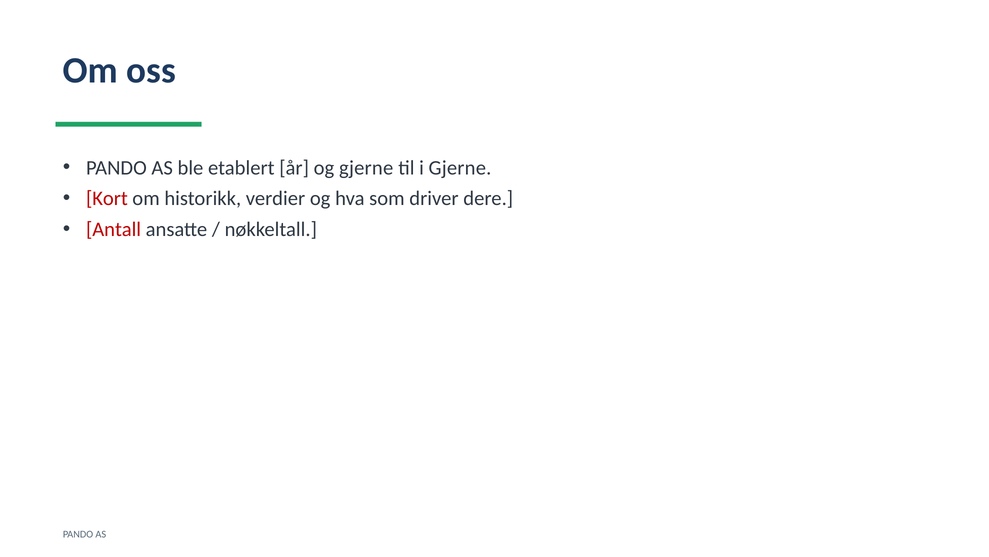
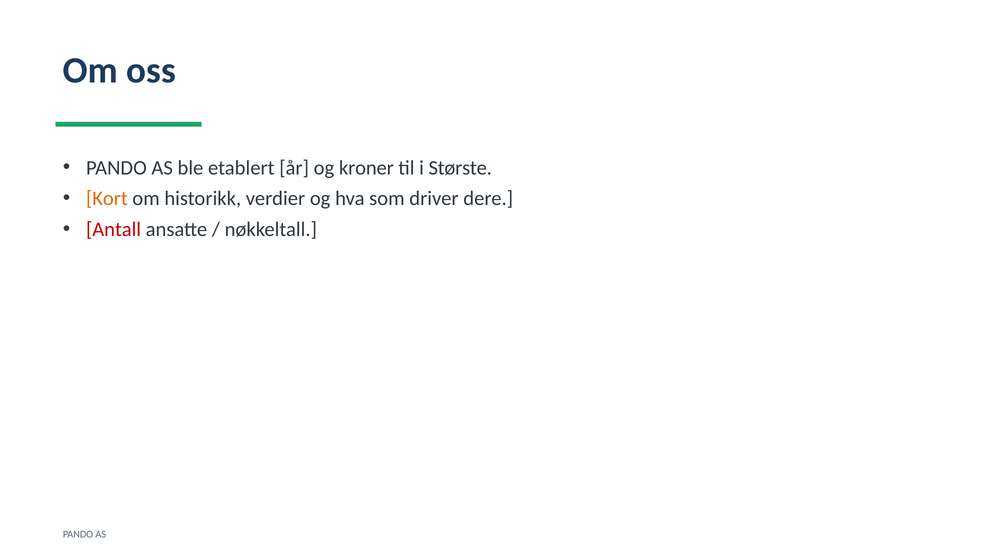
og gjerne: gjerne -> kroner (366, 168)
i Gjerne: Gjerne -> Største (460, 168)
Kort colour: red -> orange (107, 198)
